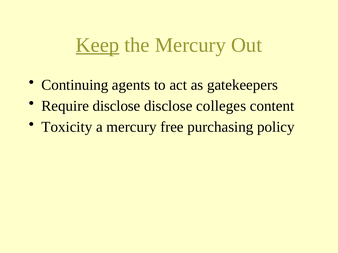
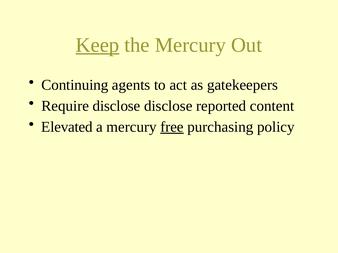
colleges: colleges -> reported (221, 106)
Toxicity: Toxicity -> Elevated (67, 127)
free underline: none -> present (172, 127)
